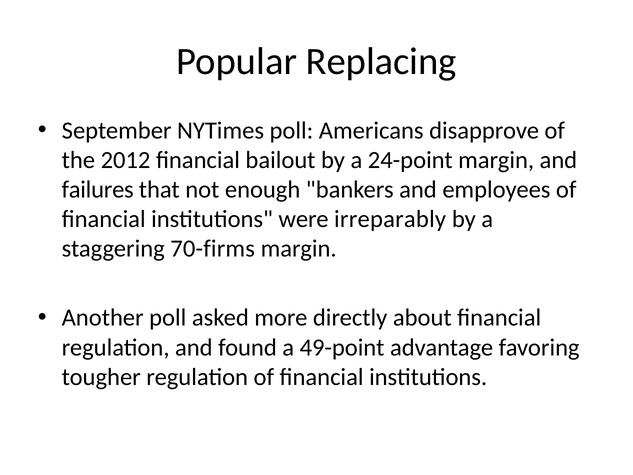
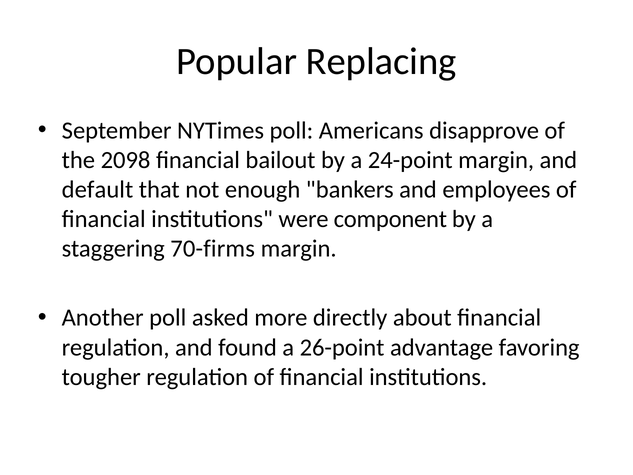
2012: 2012 -> 2098 (126, 160)
failures: failures -> default (97, 190)
irreparably: irreparably -> component (390, 219)
49-point: 49-point -> 26-point (342, 347)
